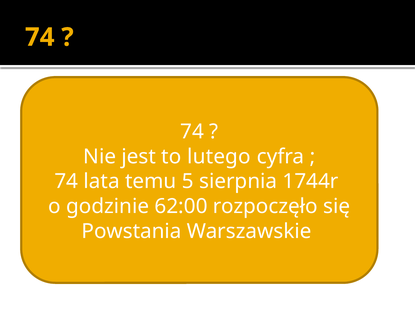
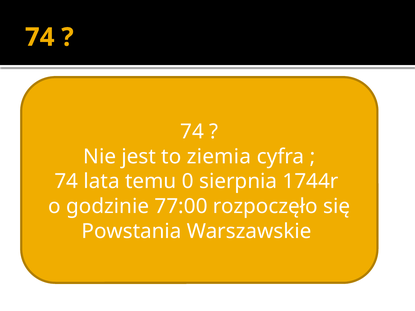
lutego: lutego -> ziemia (219, 157)
5: 5 -> 0 (188, 182)
62:00: 62:00 -> 77:00 (181, 206)
